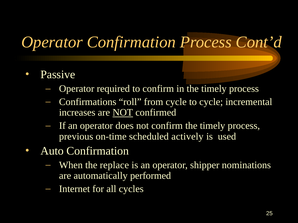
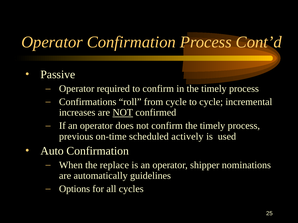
performed: performed -> guidelines (151, 176)
Internet: Internet -> Options (75, 189)
